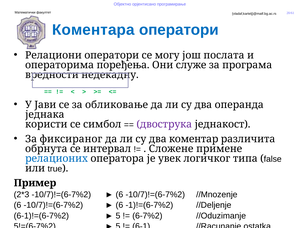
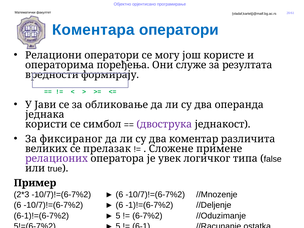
послата: послата -> користе (224, 55)
програма: програма -> резултата (247, 65)
недекадну: недекадну -> формирају (110, 75)
обрнута: обрнута -> великих (46, 149)
интервал: интервал -> прелазак (107, 149)
релационих colour: blue -> purple (57, 158)
